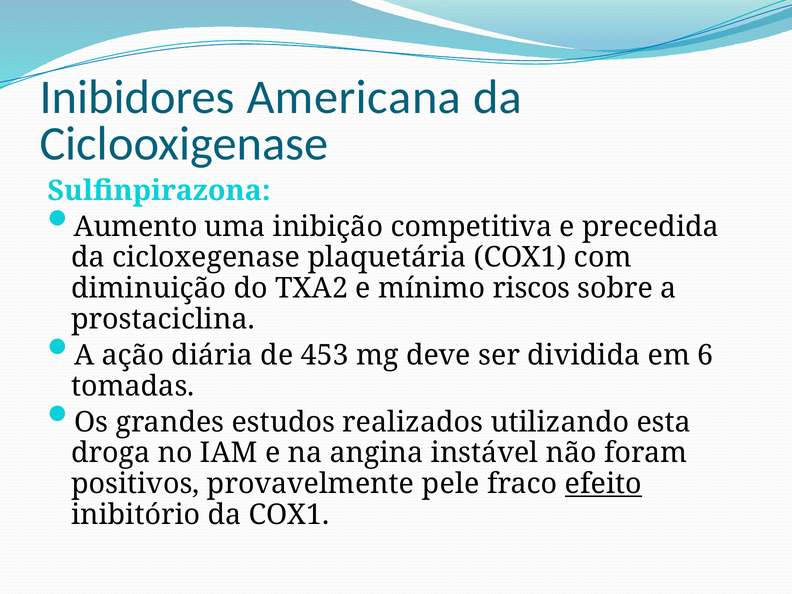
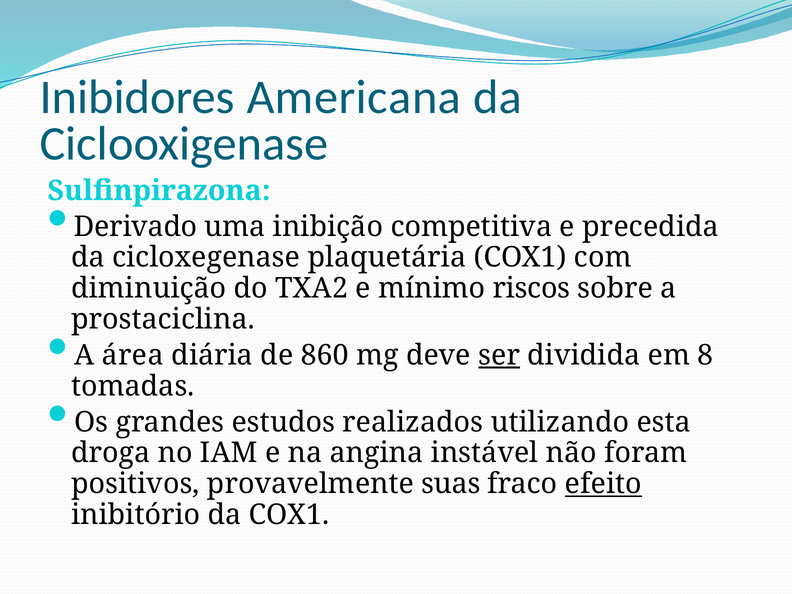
Aumento: Aumento -> Derivado (136, 227)
ação: ação -> área (133, 355)
453: 453 -> 860 (325, 355)
ser underline: none -> present (499, 355)
6: 6 -> 8 (705, 355)
pele: pele -> suas (451, 484)
